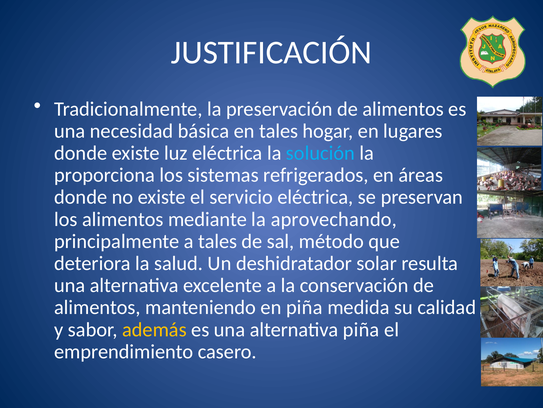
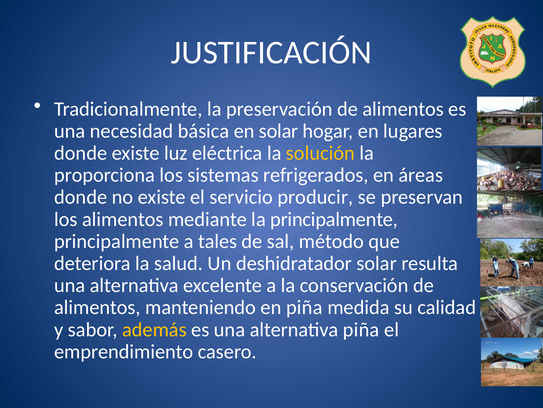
en tales: tales -> solar (279, 131)
solución colour: light blue -> yellow (320, 153)
servicio eléctrica: eléctrica -> producir (315, 197)
la aprovechando: aprovechando -> principalmente (334, 219)
